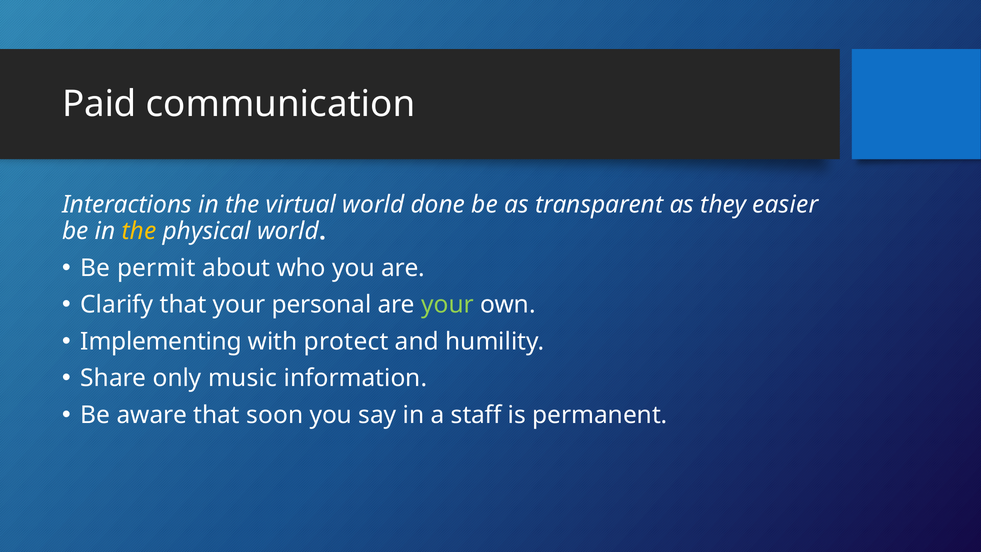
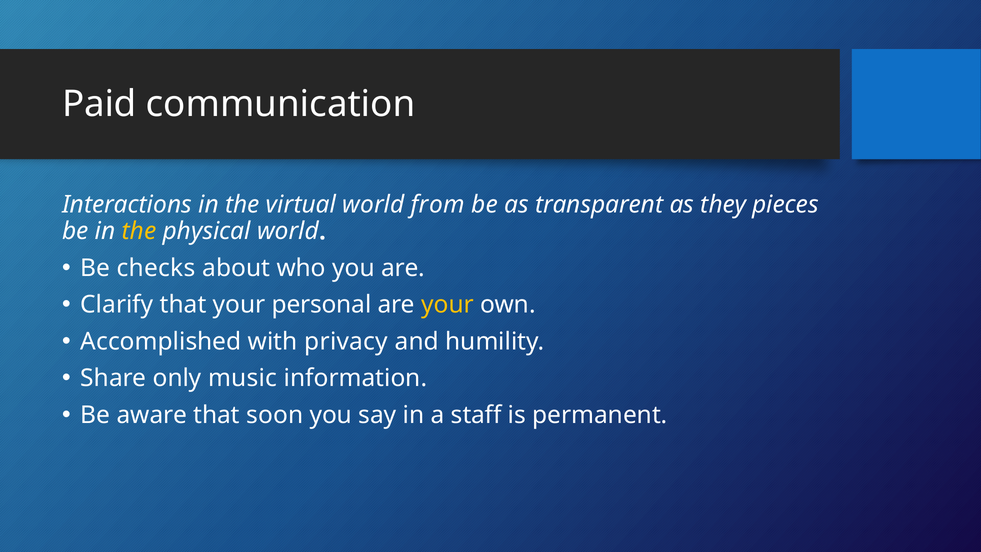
done: done -> from (438, 205)
easier: easier -> pieces (786, 205)
permit: permit -> checks (156, 268)
your colour: light green -> yellow (447, 305)
Implementing: Implementing -> Accomplished (161, 341)
protect: protect -> privacy (346, 341)
